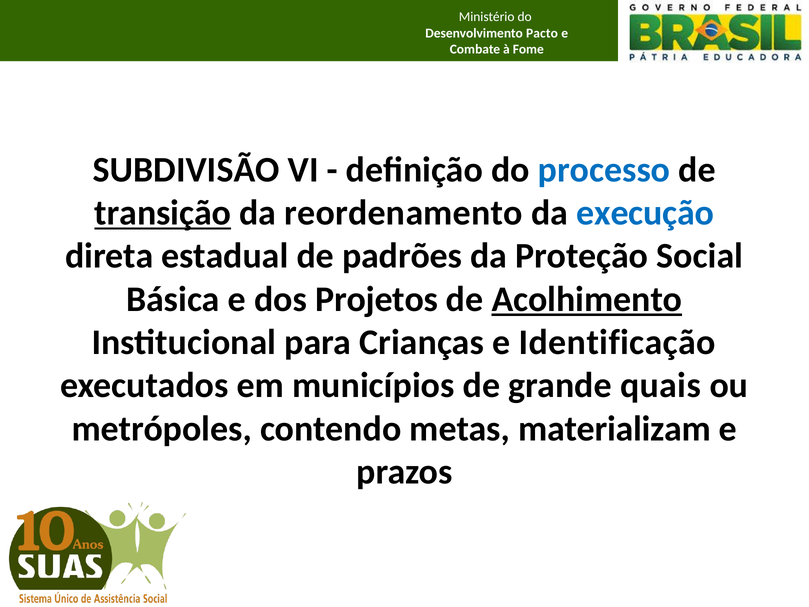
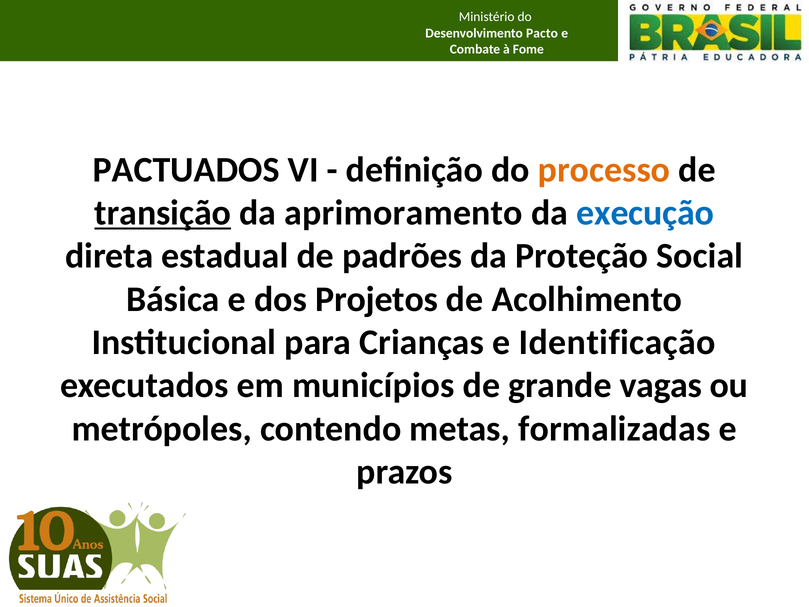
SUBDIVISÃO: SUBDIVISÃO -> PACTUADOS (186, 170)
processo colour: blue -> orange (604, 170)
reordenamento: reordenamento -> aprimoramento (404, 213)
Acolhimento underline: present -> none (587, 299)
quais: quais -> vagas (661, 385)
materializam: materializam -> formalizadas (614, 429)
